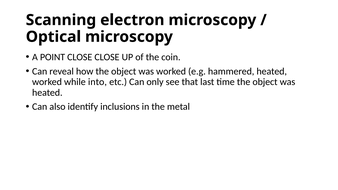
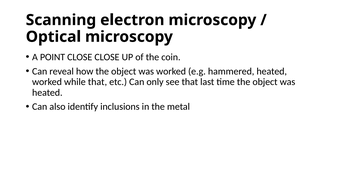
while into: into -> that (97, 82)
